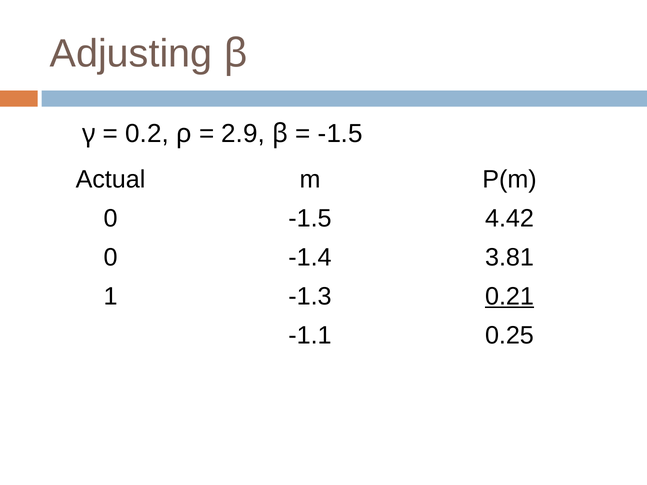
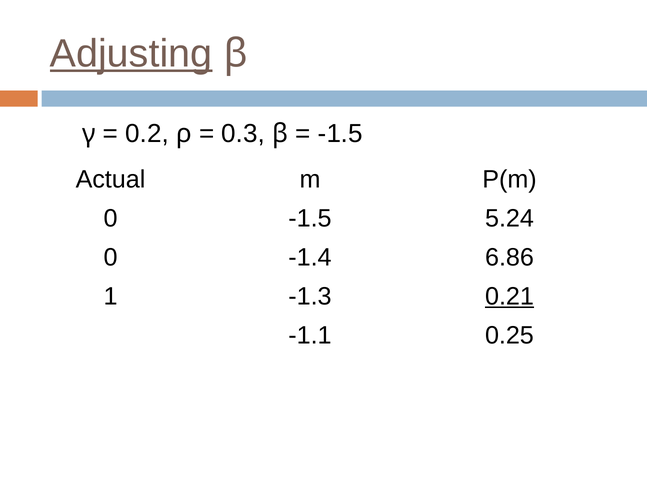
Adjusting underline: none -> present (131, 54)
2.9: 2.9 -> 0.3 (243, 134)
4.42: 4.42 -> 5.24 (509, 219)
3.81: 3.81 -> 6.86 (509, 258)
